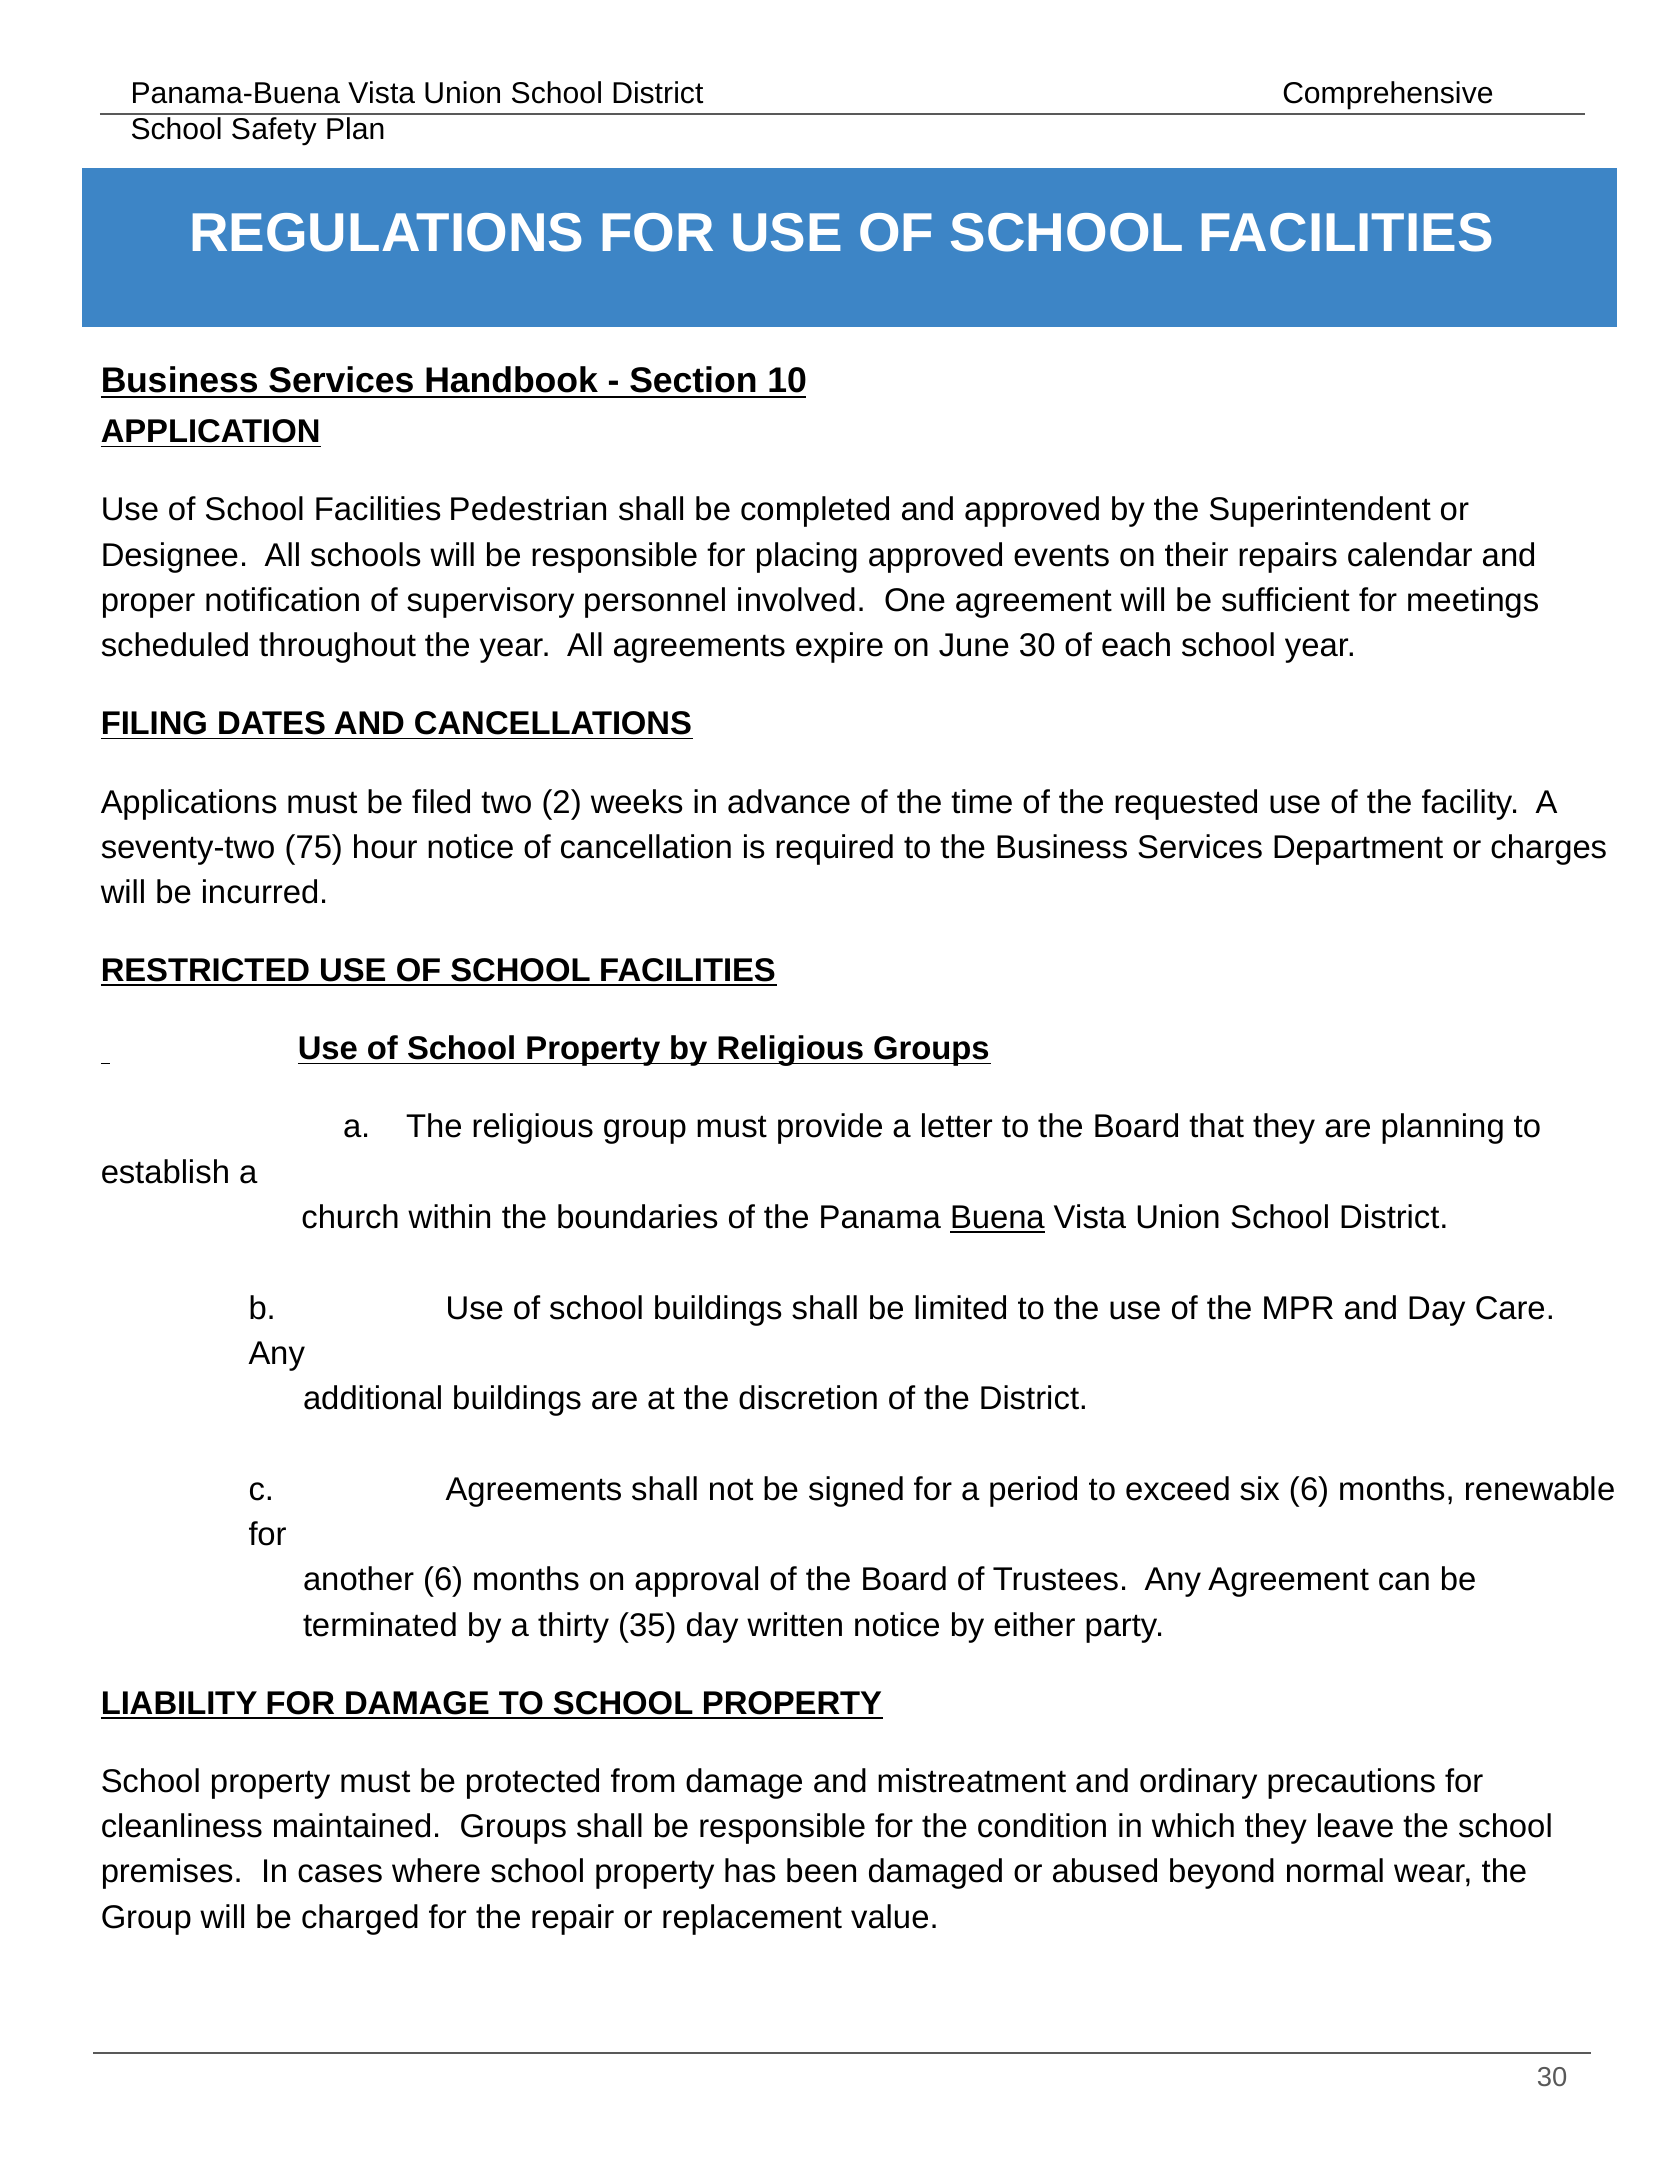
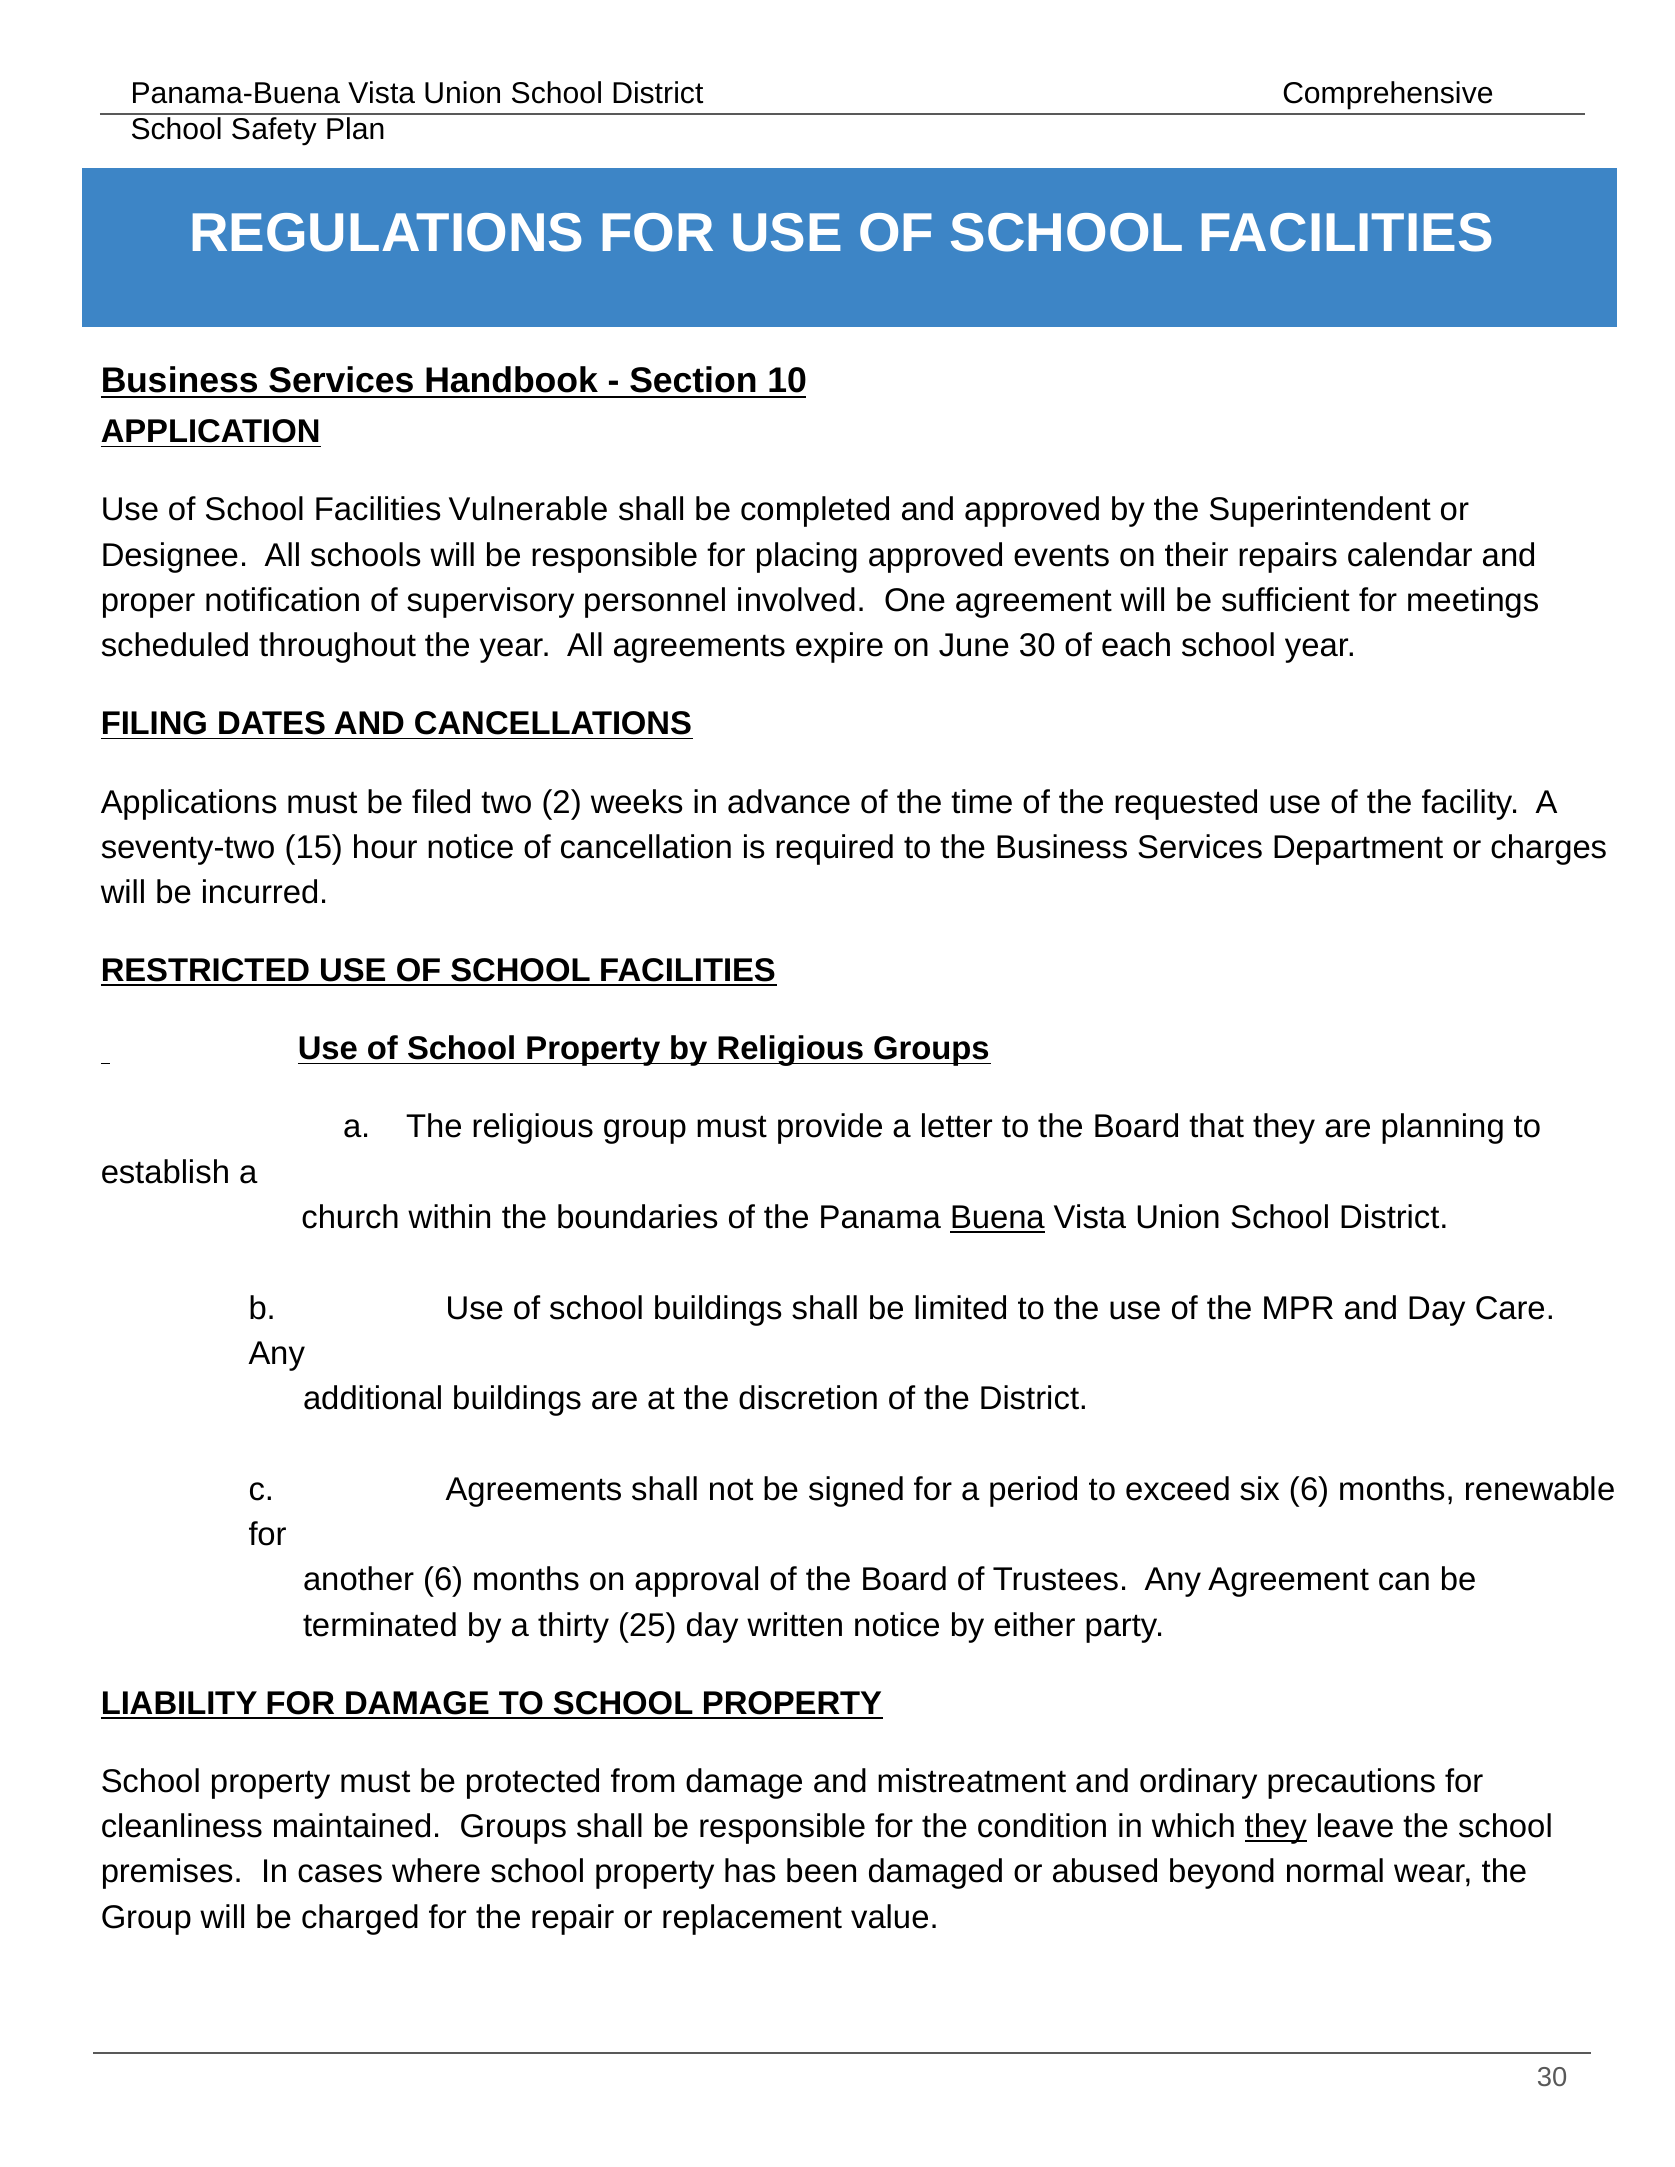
Pedestrian: Pedestrian -> Vulnerable (529, 510)
75: 75 -> 15 (314, 848)
35: 35 -> 25 (647, 1626)
they underline: none -> present (1276, 1827)
